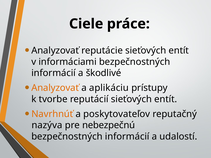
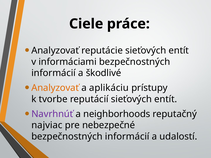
Navrhnúť colour: orange -> purple (52, 114)
poskytovateľov: poskytovateľov -> neighborhoods (117, 114)
nazýva: nazýva -> najviac (47, 125)
nebezpečnú: nebezpečnú -> nebezpečné (109, 125)
